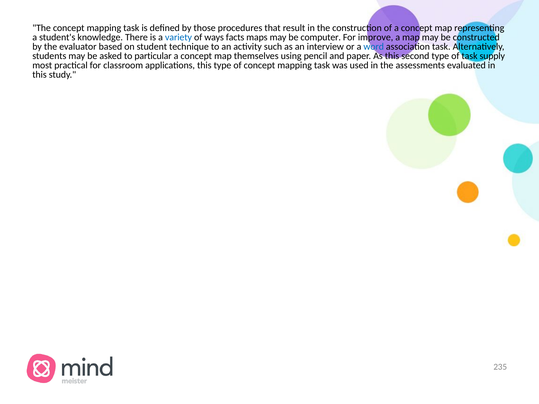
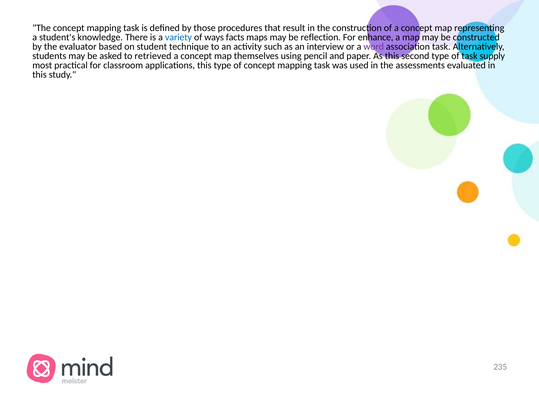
computer: computer -> reflection (321, 37)
improve: improve -> enhance (376, 37)
word colour: blue -> purple (374, 47)
particular: particular -> retrieved (153, 56)
